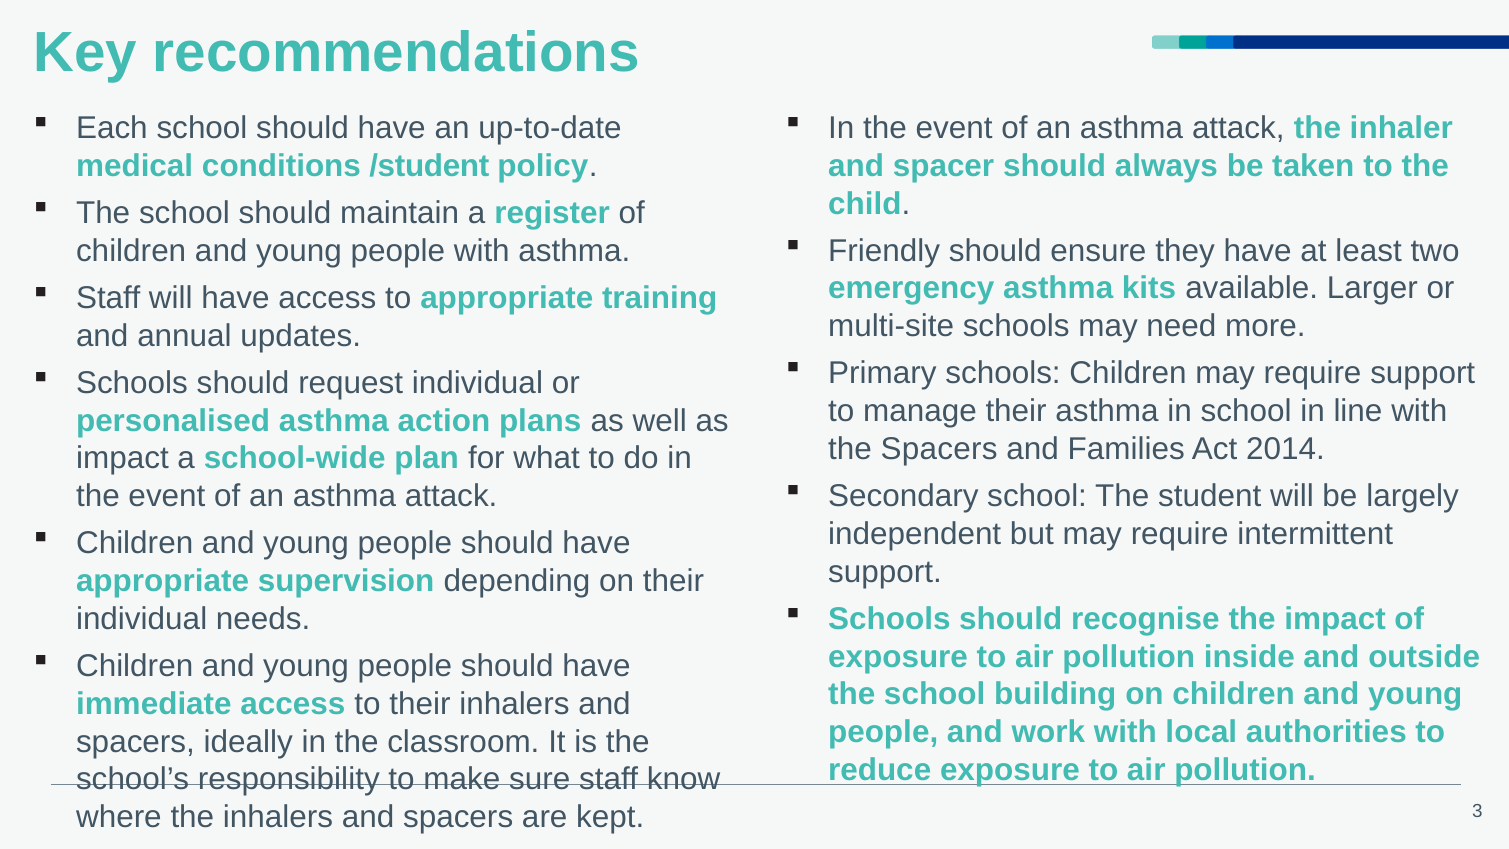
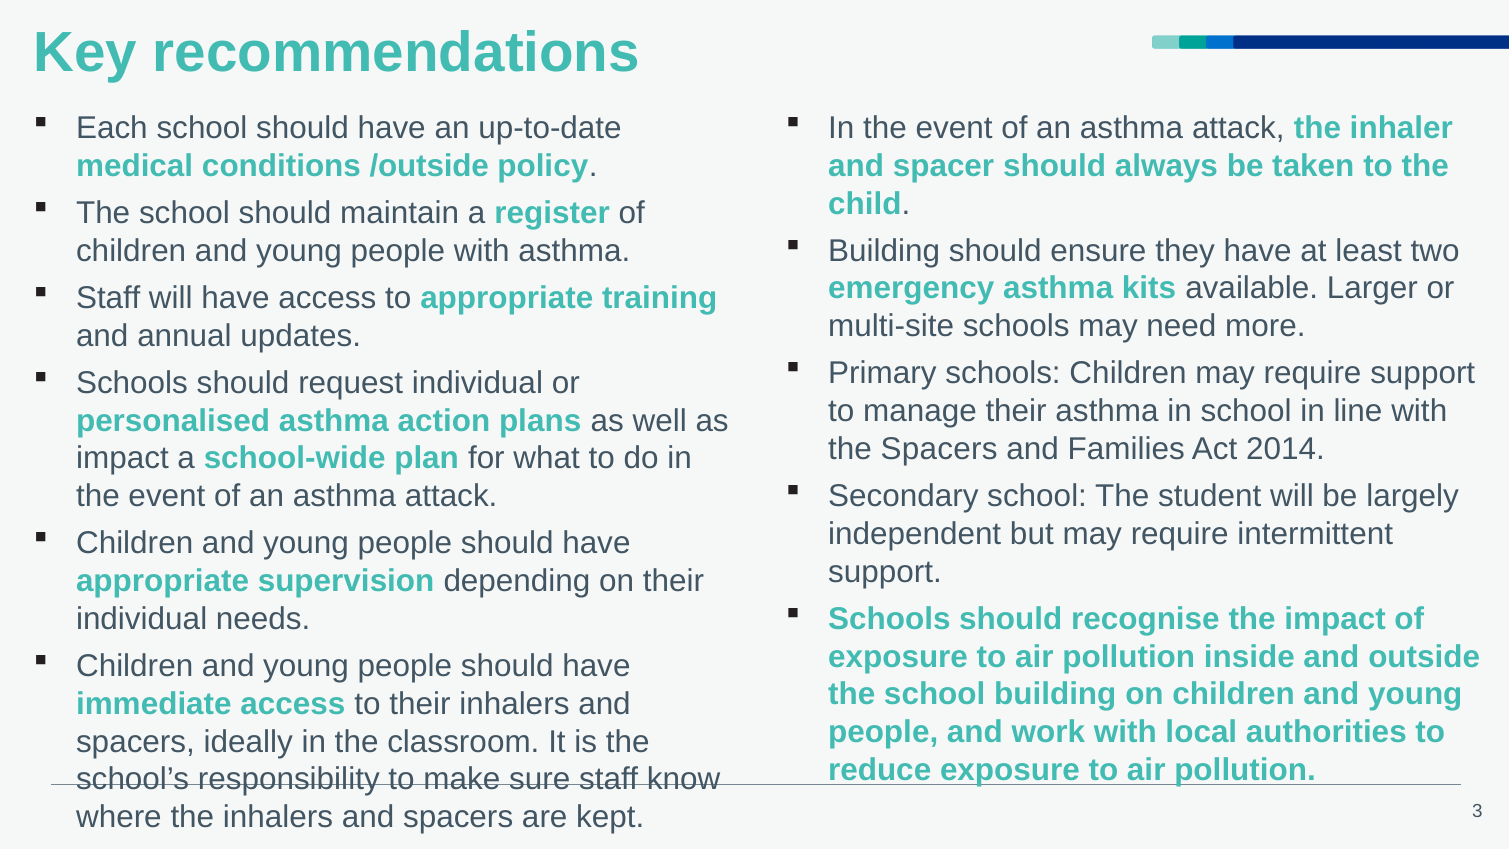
/student: /student -> /outside (429, 166)
Friendly: Friendly -> Building (884, 251)
